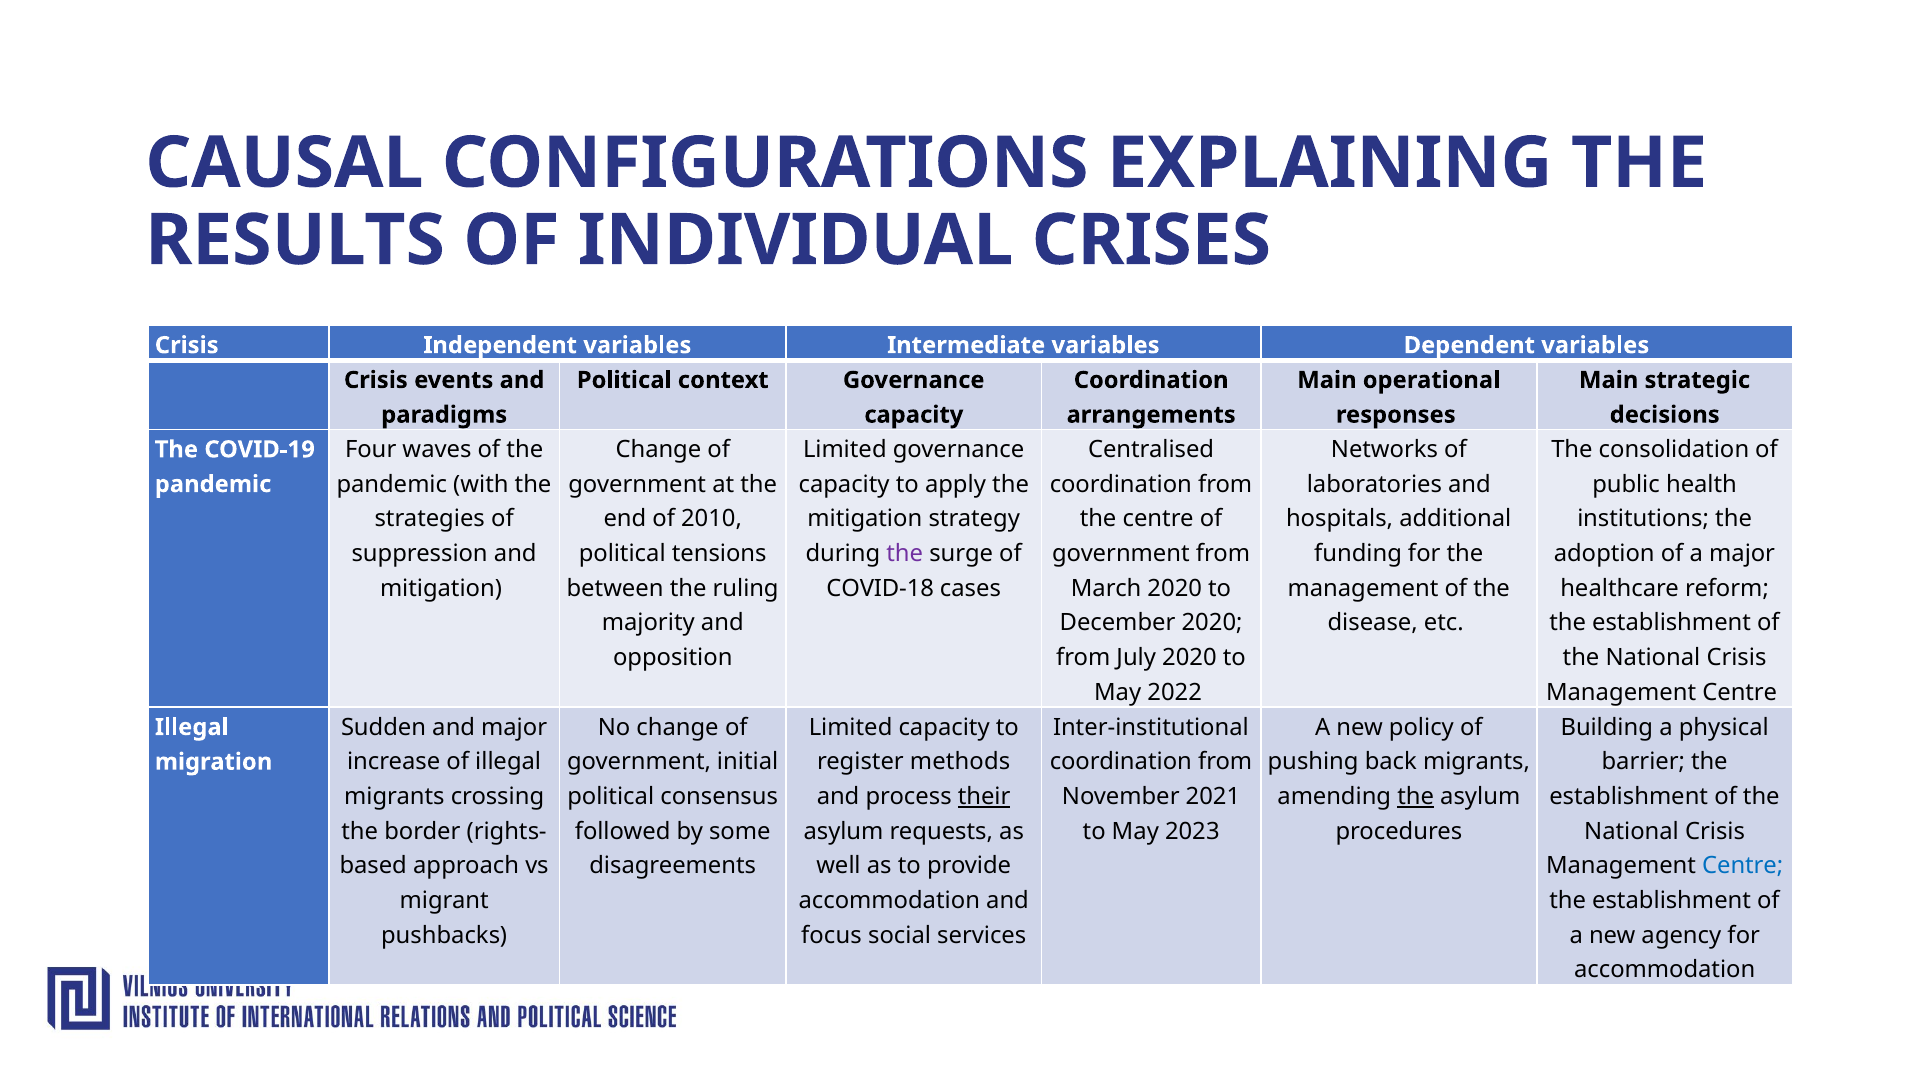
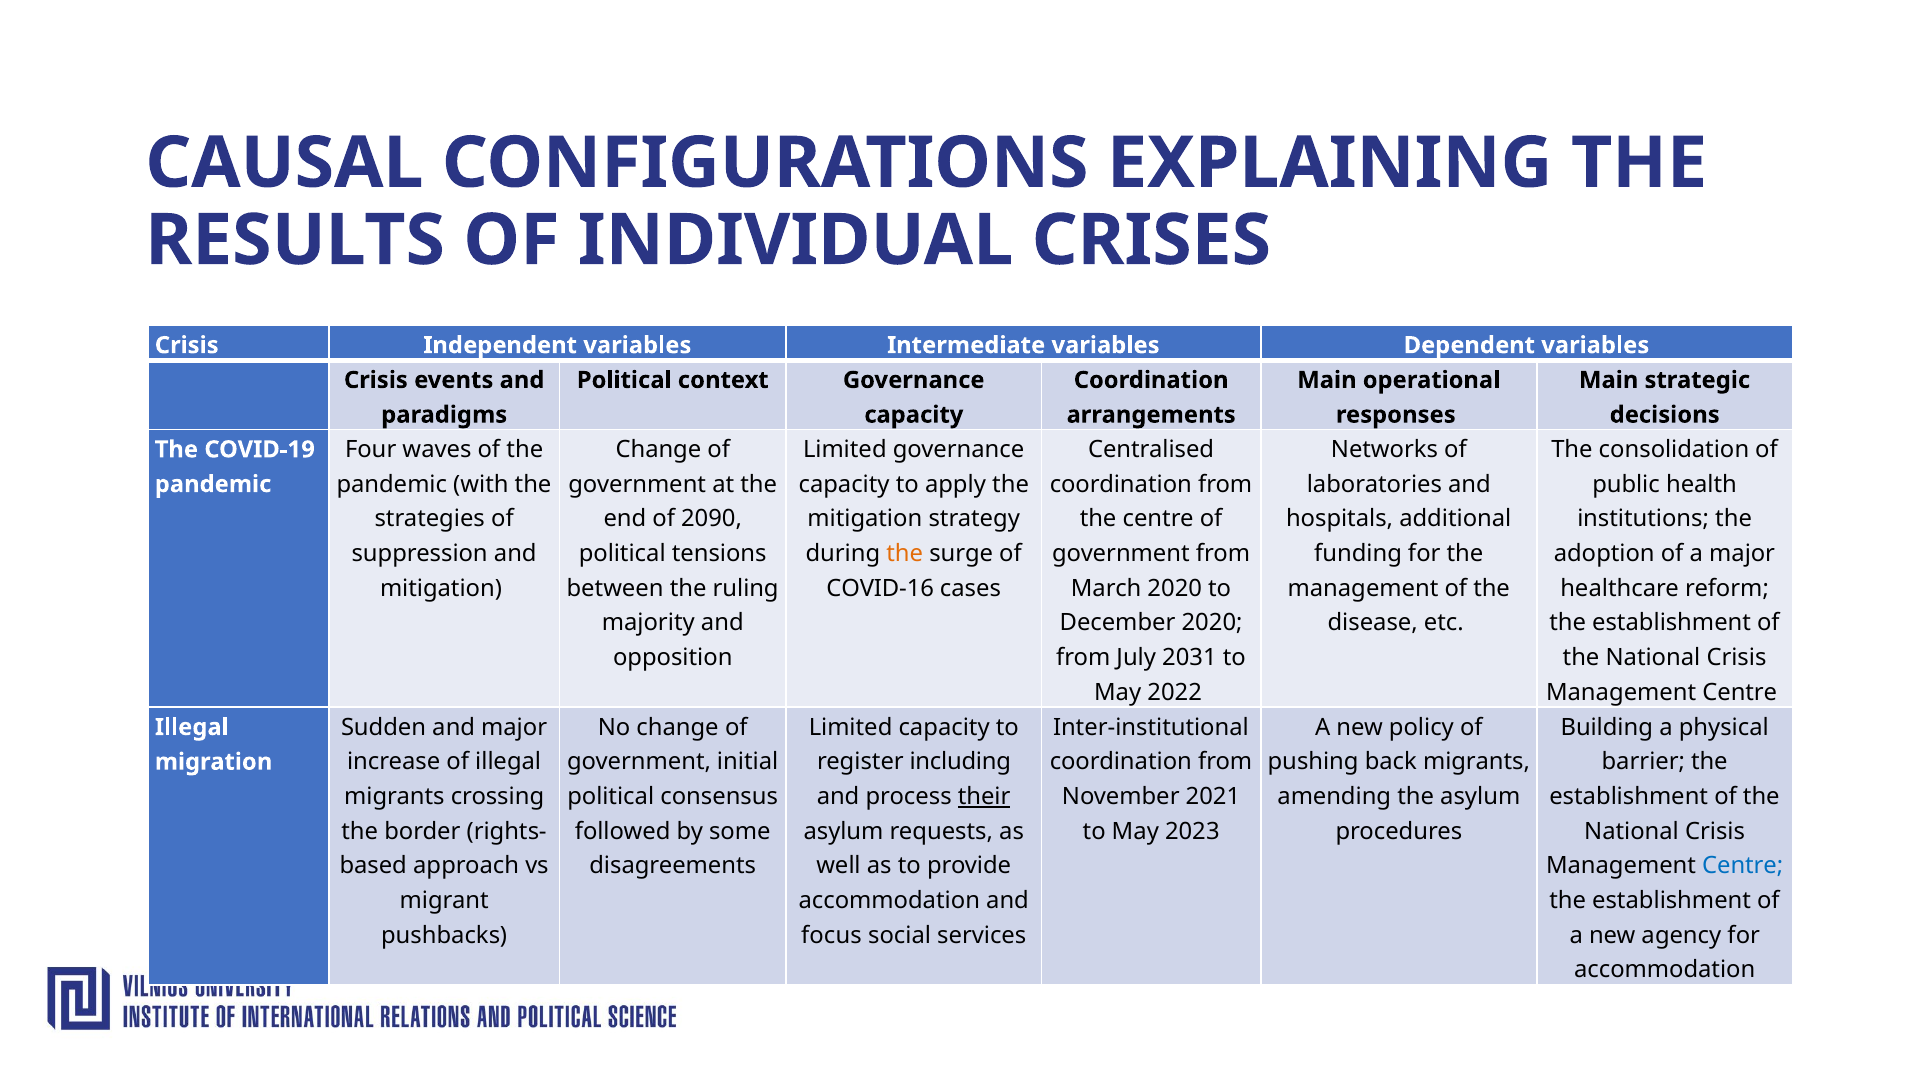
2010: 2010 -> 2090 (712, 519)
the colour: purple -> orange (905, 553)
COVID-18: COVID-18 -> COVID-16 (880, 588)
July 2020: 2020 -> 2031 (1189, 658)
methods: methods -> including (960, 762)
the underline: present -> none (1416, 796)
